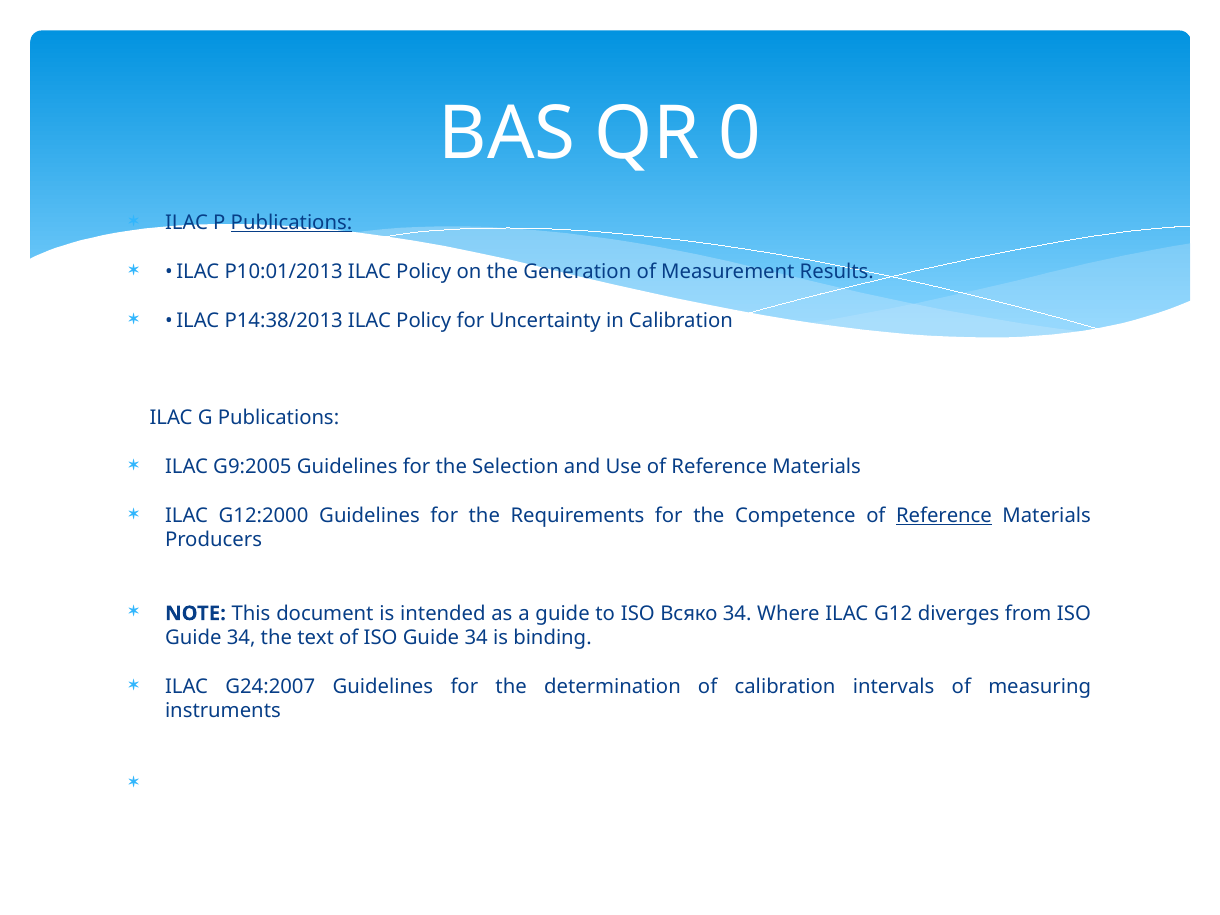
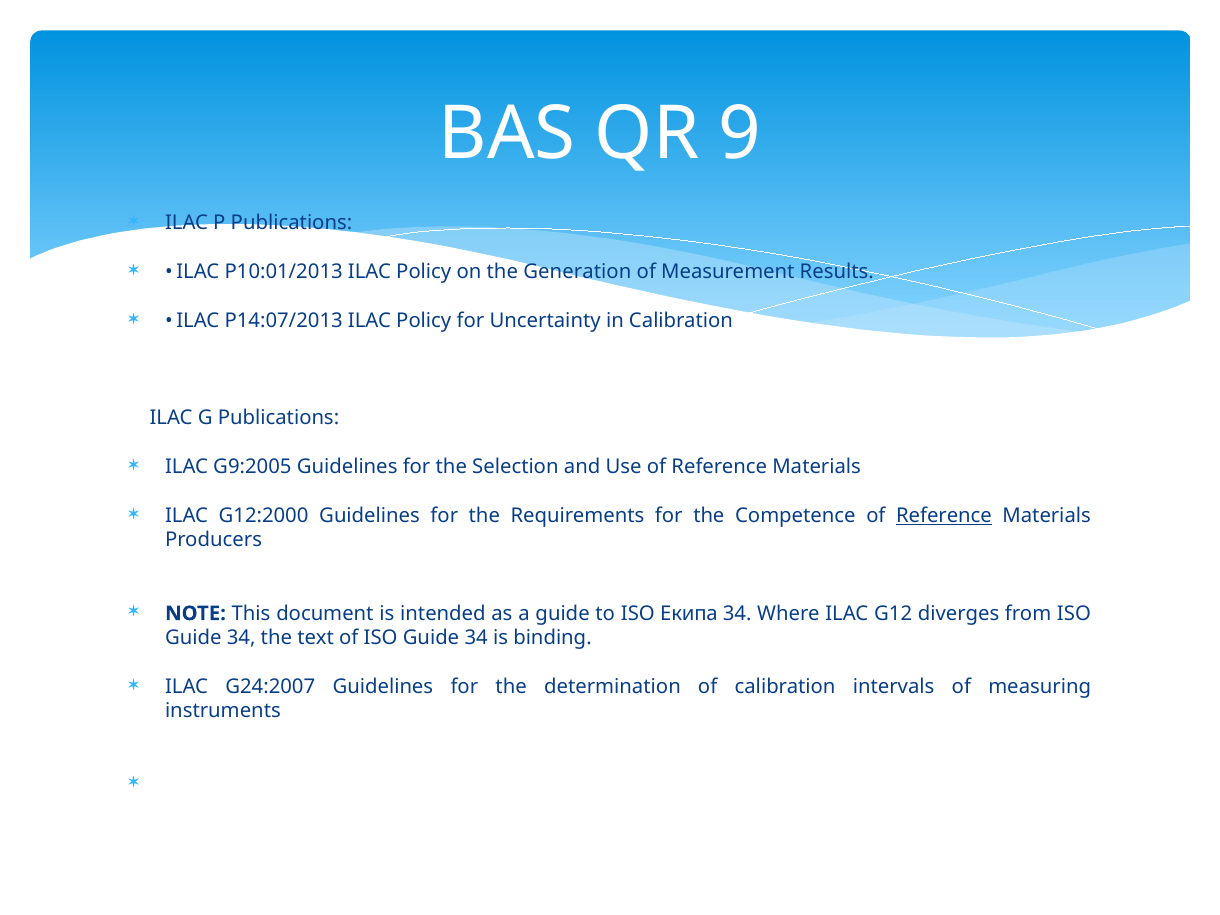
0: 0 -> 9 (740, 134)
Publications underline: present -> none (291, 223)
P14:38/2013: P14:38/2013 -> P14:07/2013 (284, 321)
Всяко: Всяко -> Екипа (689, 613)
